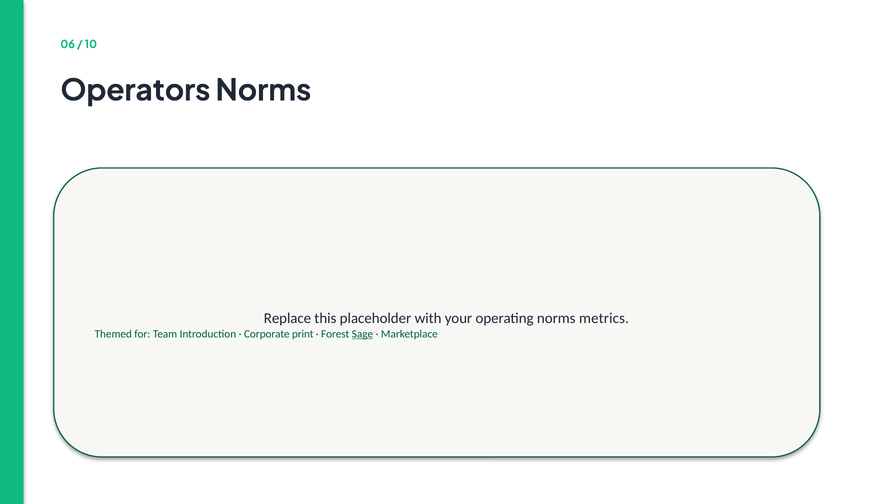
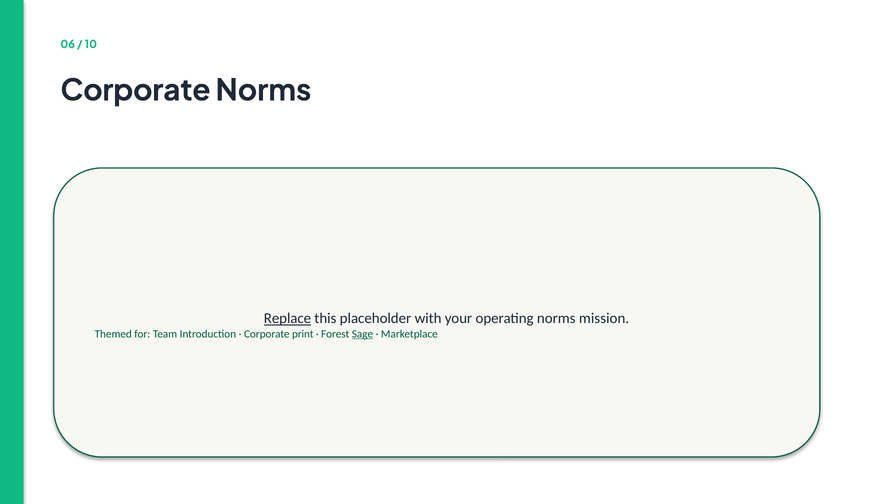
Operators: Operators -> Corporate (135, 91)
Replace underline: none -> present (287, 319)
metrics: metrics -> mission (604, 319)
